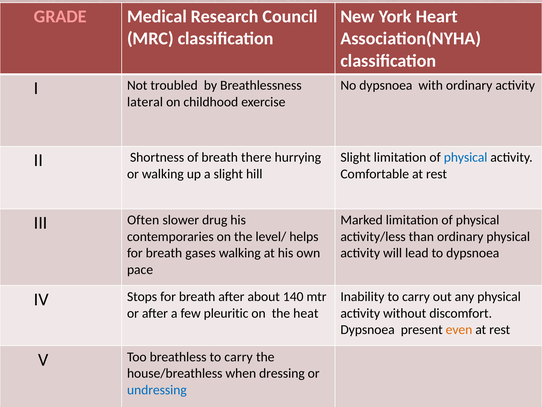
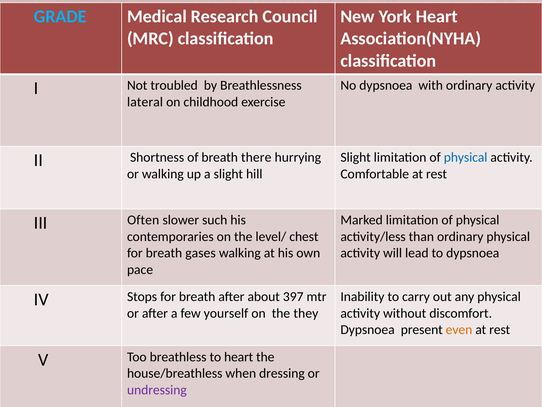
GRADE colour: pink -> light blue (60, 17)
drug: drug -> such (215, 220)
helps: helps -> chest (304, 236)
140: 140 -> 397 (293, 296)
pleuritic: pleuritic -> yourself (226, 313)
heat: heat -> they (306, 313)
breathless to carry: carry -> heart (239, 357)
undressing colour: blue -> purple (157, 390)
